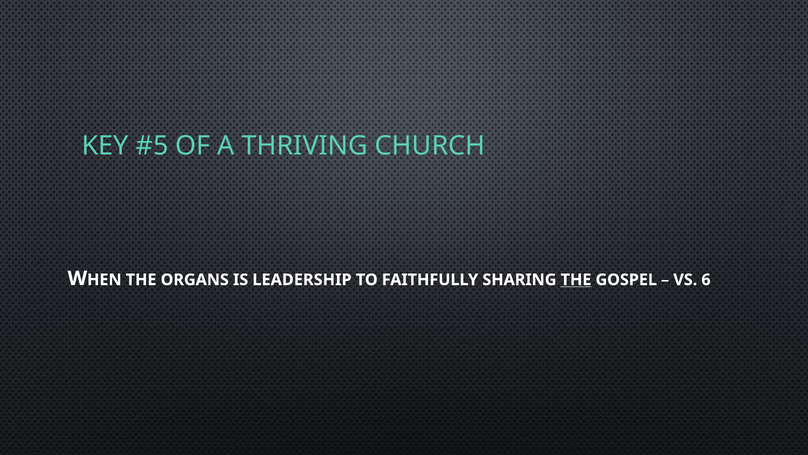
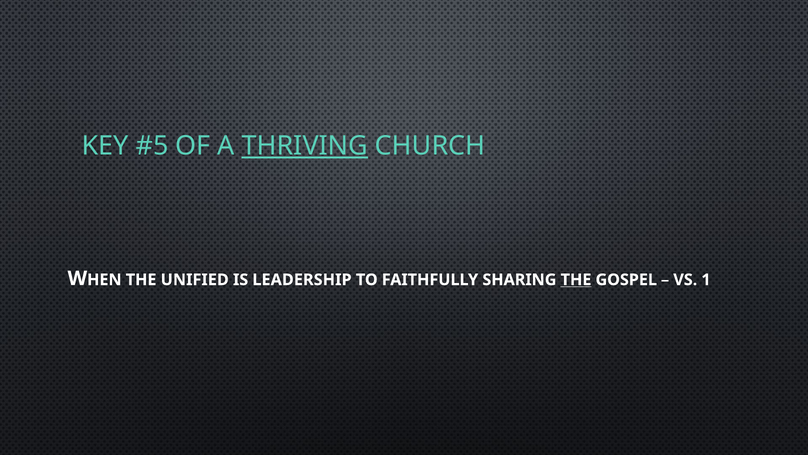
THRIVING underline: none -> present (305, 146)
ORGANS: ORGANS -> UNIFIED (195, 279)
6: 6 -> 1 (706, 279)
